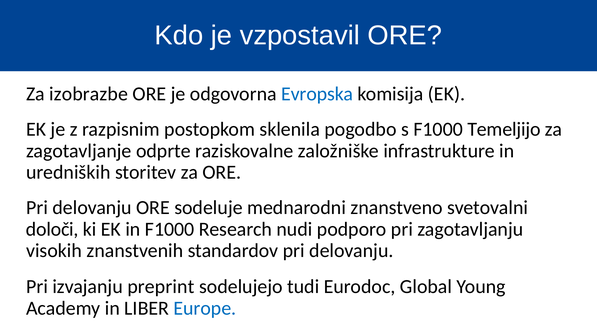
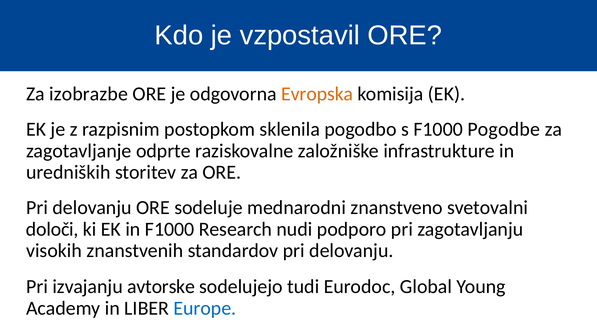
Evropska colour: blue -> orange (317, 94)
Temeljijo: Temeljijo -> Pogodbe (504, 129)
preprint: preprint -> avtorske (161, 287)
